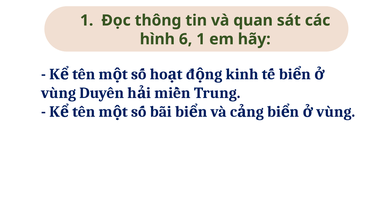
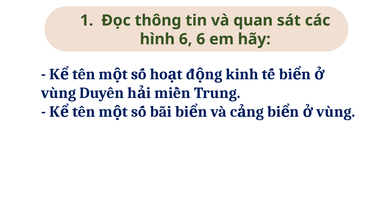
6 1: 1 -> 6 (201, 39)
